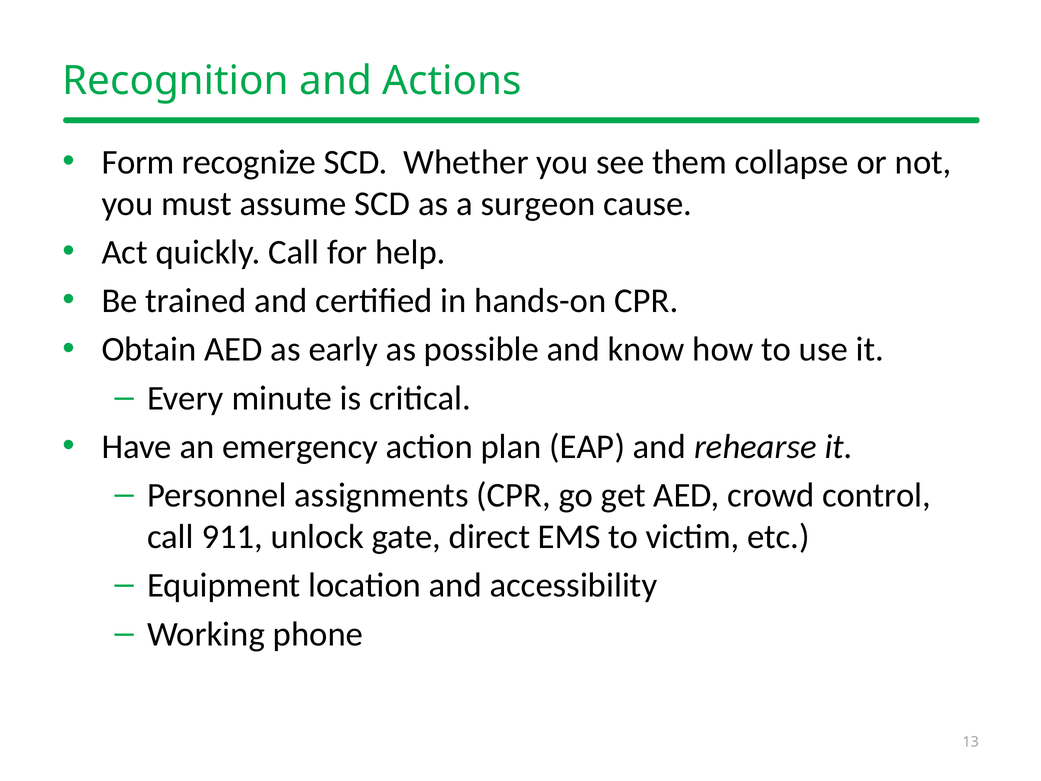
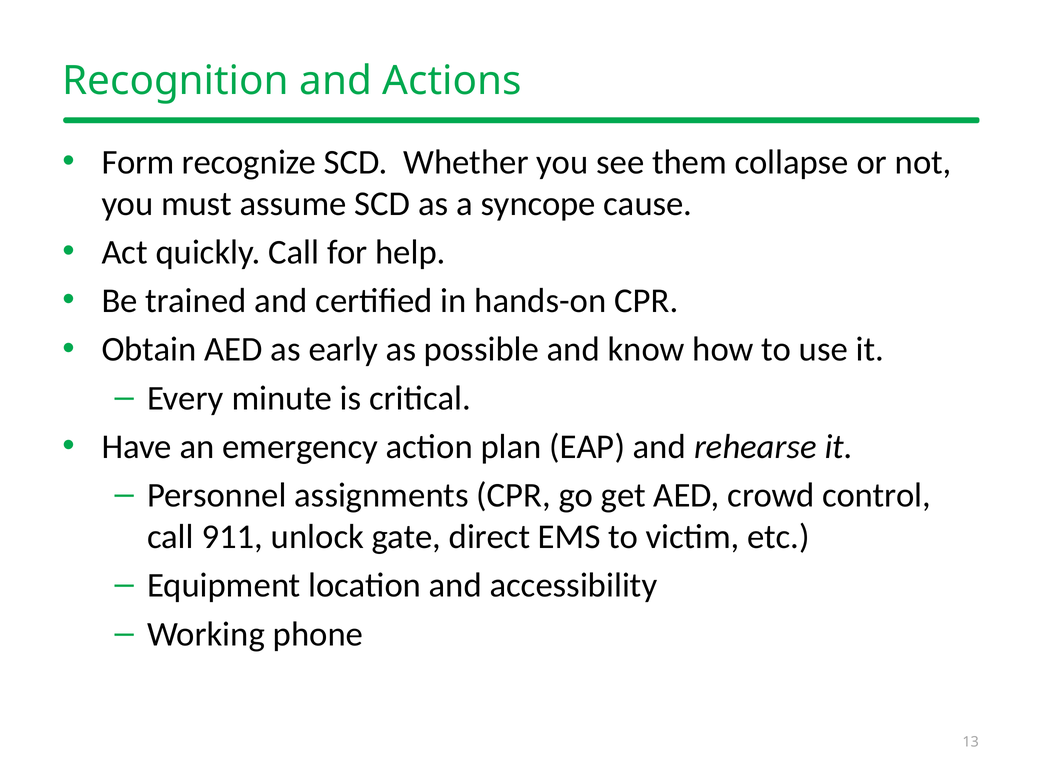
surgeon: surgeon -> syncope (538, 204)
